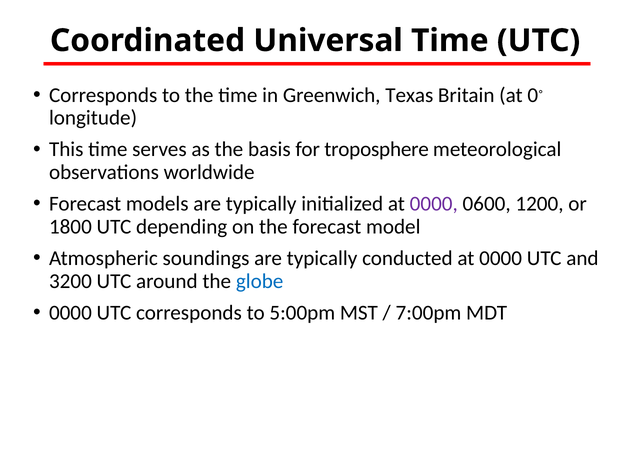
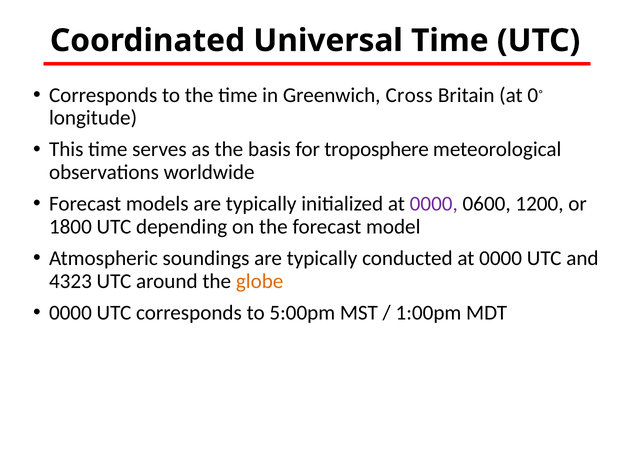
Texas: Texas -> Cross (409, 95)
3200: 3200 -> 4323 (70, 281)
globe colour: blue -> orange (260, 281)
7:00pm: 7:00pm -> 1:00pm (428, 313)
